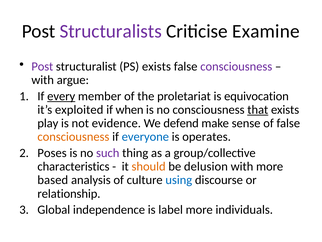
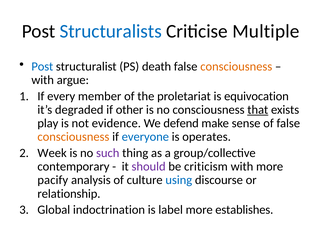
Structuralists colour: purple -> blue (111, 31)
Examine: Examine -> Multiple (266, 31)
Post colour: purple -> blue (42, 66)
PS exists: exists -> death (157, 66)
consciousness colour: purple -> orange (236, 66)
every underline: present -> none (61, 96)
exploited: exploited -> degraded (79, 110)
when: when -> other (130, 110)
Poses: Poses -> Week (52, 153)
characteristics: characteristics -> contemporary (73, 166)
should colour: orange -> purple (149, 166)
delusion: delusion -> criticism (206, 166)
based: based -> pacify (53, 180)
independence: independence -> indoctrination (109, 209)
individuals: individuals -> establishes (244, 209)
